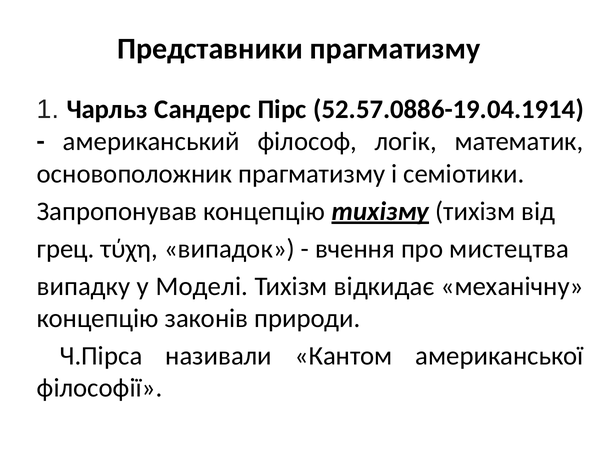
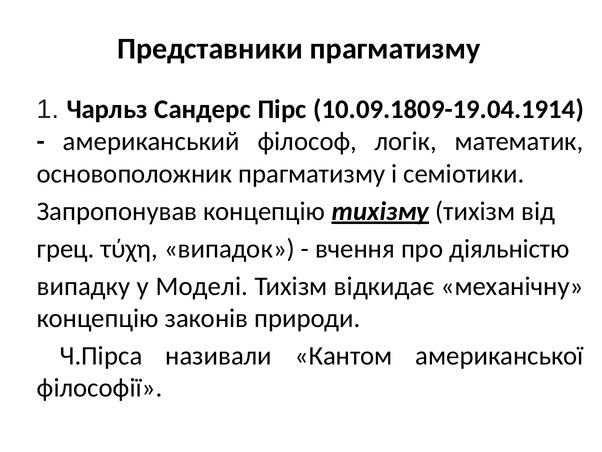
52.57.0886-19.04.1914: 52.57.0886-19.04.1914 -> 10.09.1809-19.04.1914 (449, 109)
мистецтва: мистецтва -> діяльністю (509, 248)
